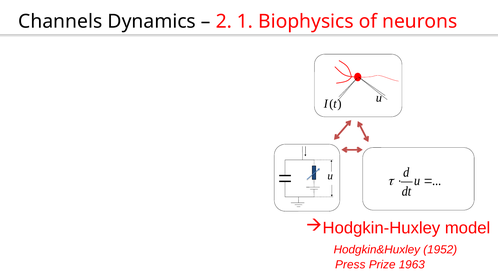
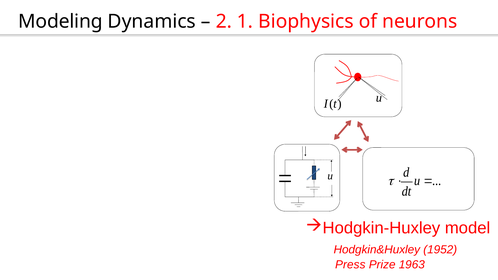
Channels: Channels -> Modeling (60, 21)
